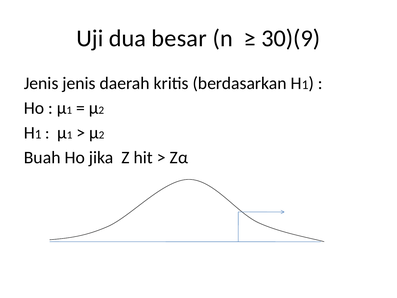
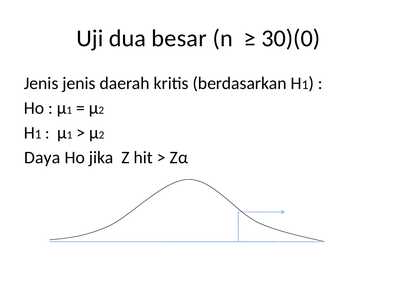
30)(9: 30)(9 -> 30)(0 (291, 38)
Buah: Buah -> Daya (42, 157)
